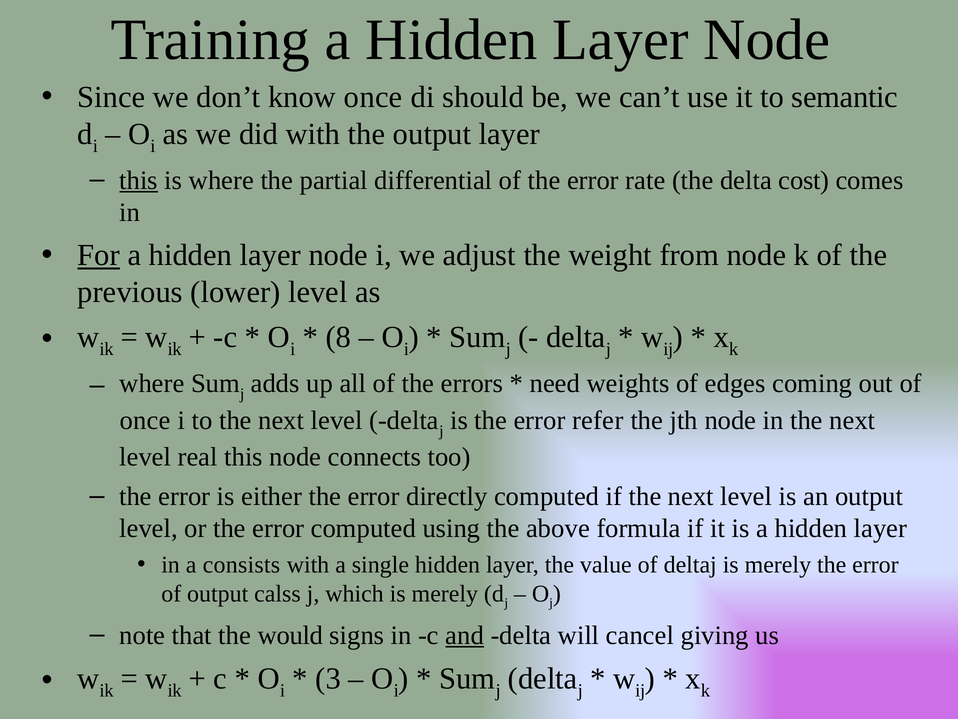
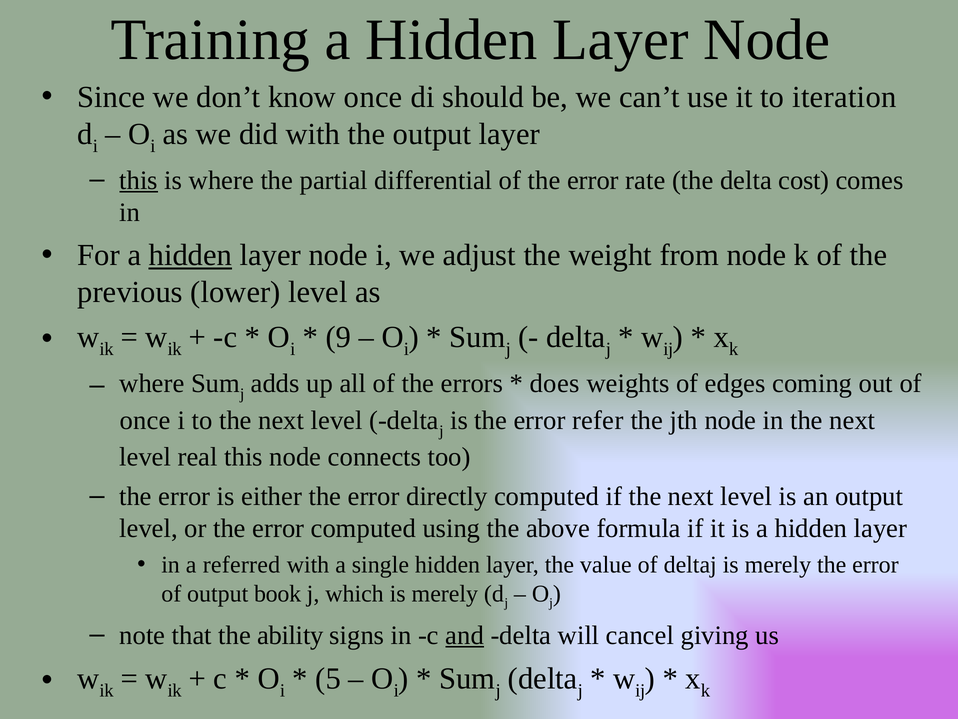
semantic: semantic -> iteration (844, 97)
For underline: present -> none (99, 255)
hidden underline: none -> present (190, 255)
8: 8 -> 9 (338, 337)
need: need -> does (555, 383)
consists: consists -> referred (241, 565)
calss: calss -> book (278, 593)
would: would -> ability (290, 635)
3: 3 -> 5 (328, 678)
